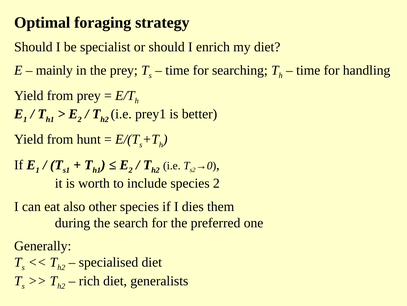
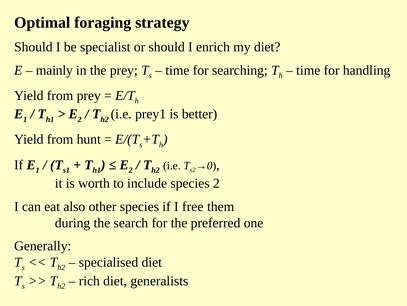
dies: dies -> free (193, 206)
